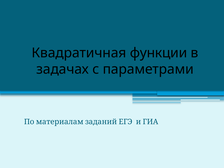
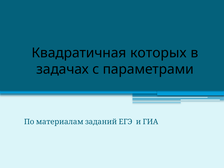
функции: функции -> которых (158, 53)
